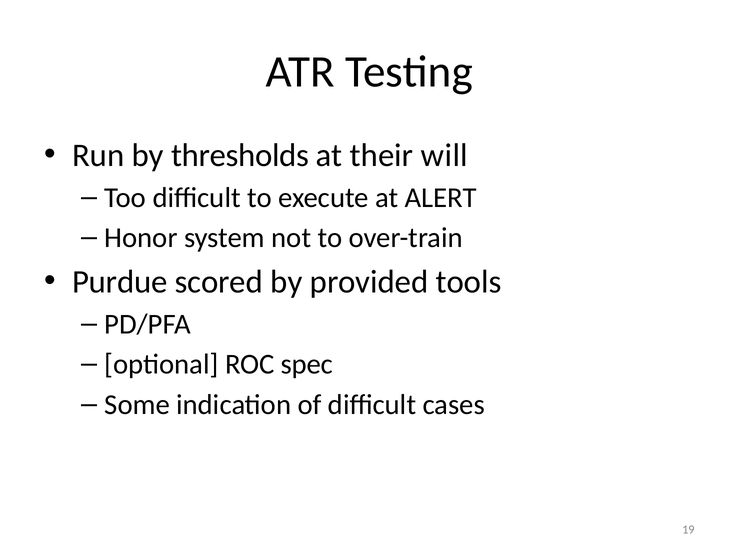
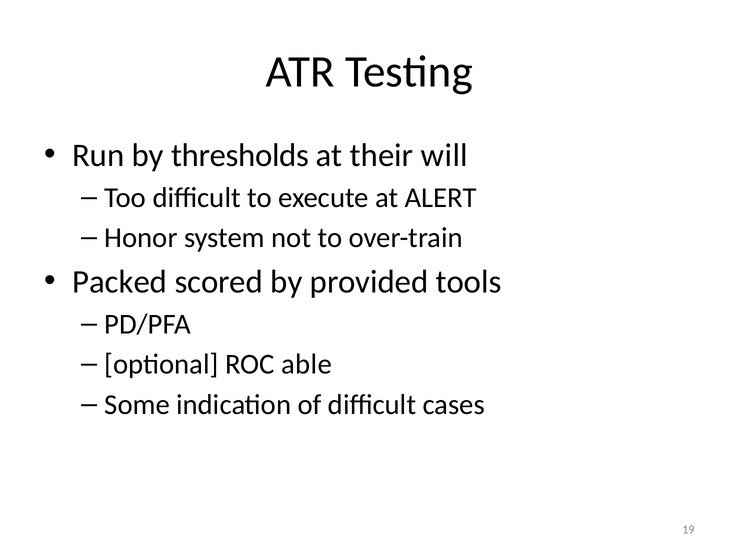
Purdue: Purdue -> Packed (120, 281)
spec: spec -> able (307, 364)
